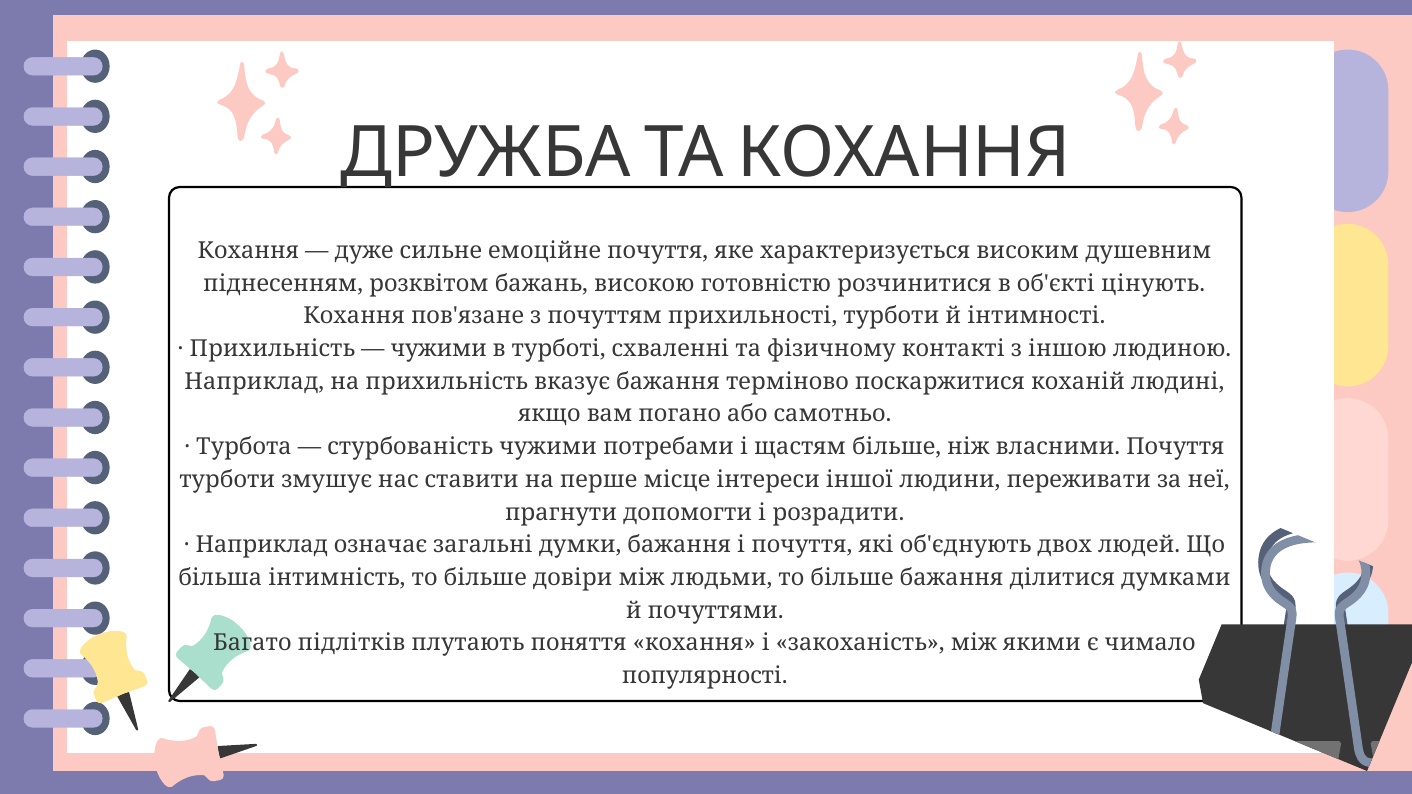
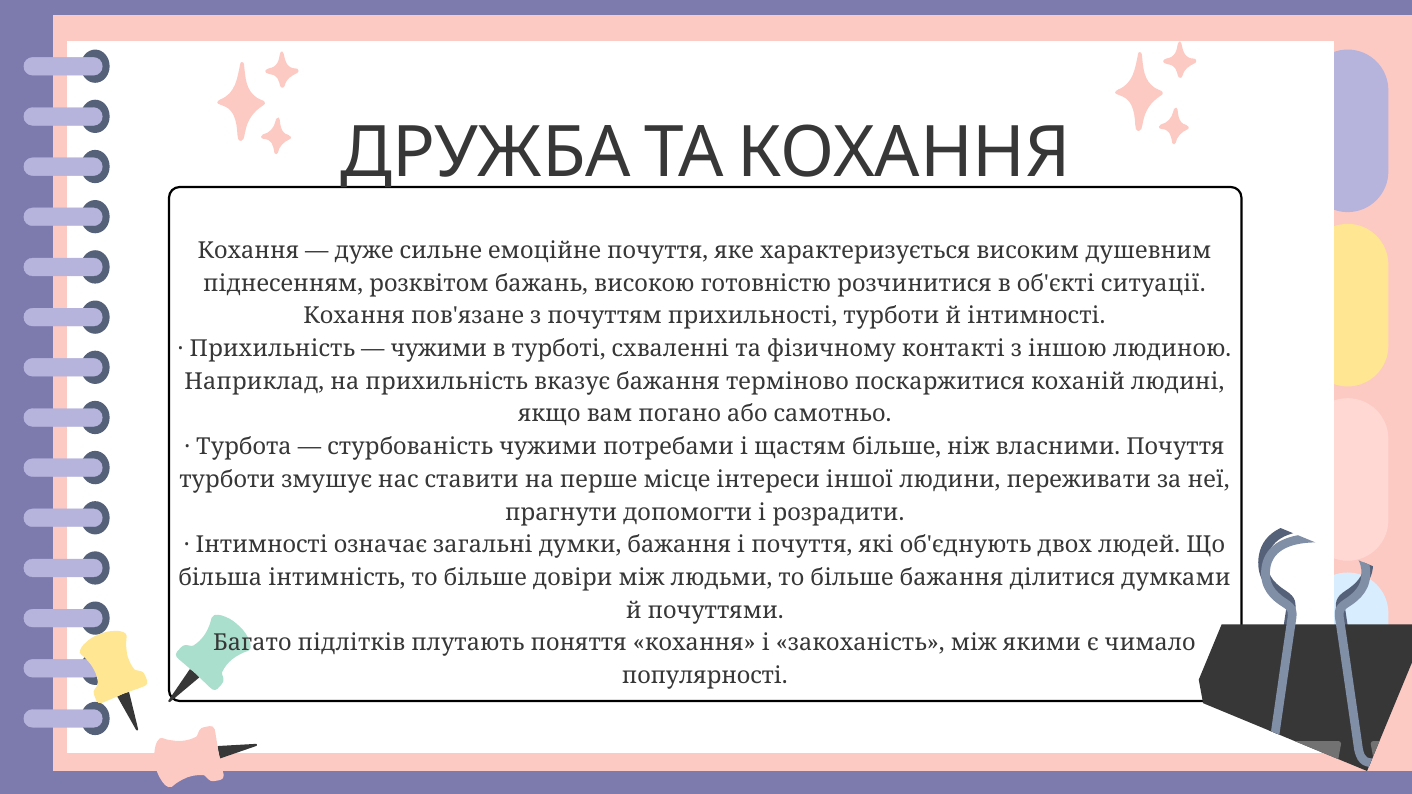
цінують: цінують -> ситуації (1153, 284)
Наприклад: Наприклад -> Інтимності (262, 545)
